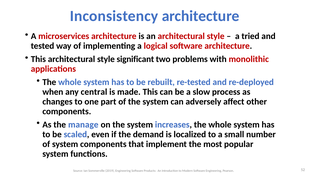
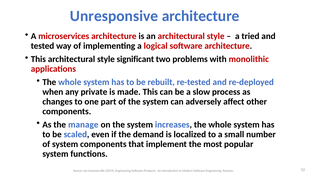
Inconsistency: Inconsistency -> Unresponsive (114, 16)
central: central -> private (94, 92)
